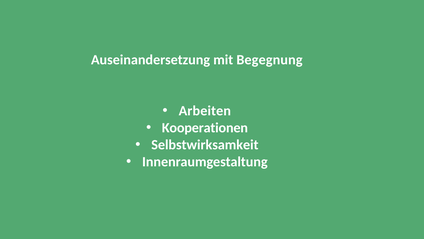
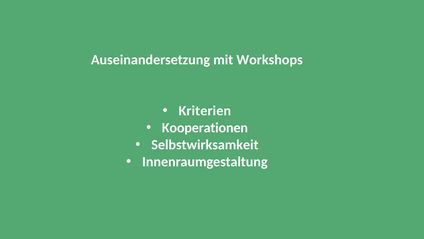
Begegnung: Begegnung -> Workshops (270, 60)
Arbeiten: Arbeiten -> Kriterien (205, 111)
